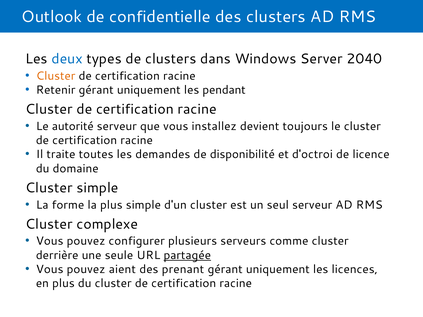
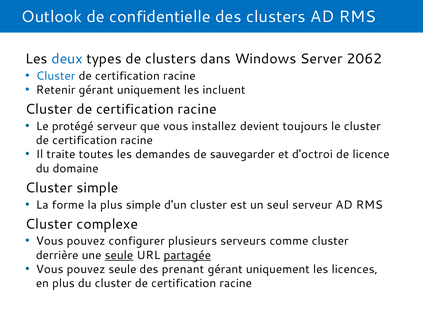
2040: 2040 -> 2062 (364, 59)
Cluster colour: orange -> blue (56, 76)
pendant: pendant -> incluent (224, 90)
autorité: autorité -> protégé (73, 126)
disponibilité: disponibilité -> sauvegarder (242, 155)
seule underline: none -> present (119, 255)
pouvez aient: aient -> seule (122, 270)
